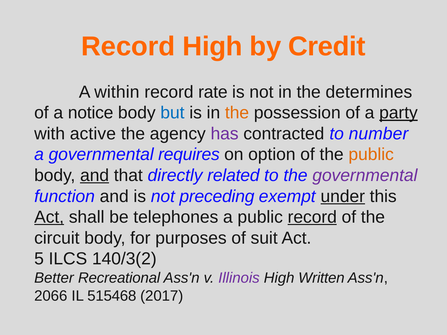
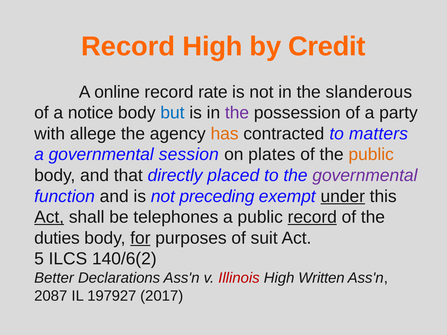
within: within -> online (117, 92)
determines: determines -> slanderous (369, 92)
the colour: orange -> purple (237, 113)
party underline: present -> none (398, 113)
active: active -> allege (93, 134)
has colour: purple -> orange (225, 134)
number: number -> matters (378, 134)
requires: requires -> session (189, 155)
option: option -> plates (272, 155)
and underline: present -> none (95, 176)
related: related -> placed (233, 176)
circuit: circuit -> duties (57, 238)
for underline: none -> present (140, 238)
140/3(2: 140/3(2 -> 140/6(2 (124, 259)
Recreational: Recreational -> Declarations (119, 278)
Illinois colour: purple -> red (239, 278)
2066: 2066 -> 2087 (51, 296)
515468: 515468 -> 197927 (112, 296)
